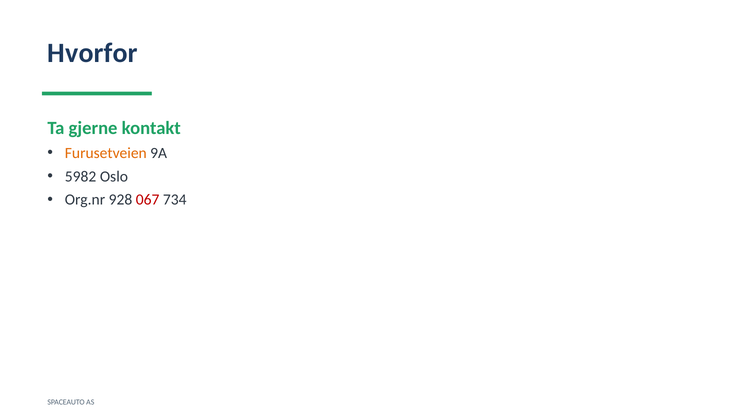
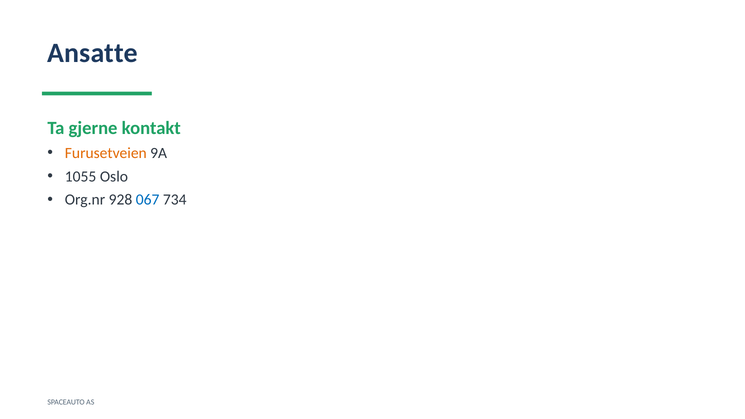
Hvorfor: Hvorfor -> Ansatte (93, 53)
5982: 5982 -> 1055 (81, 176)
067 colour: red -> blue (148, 200)
